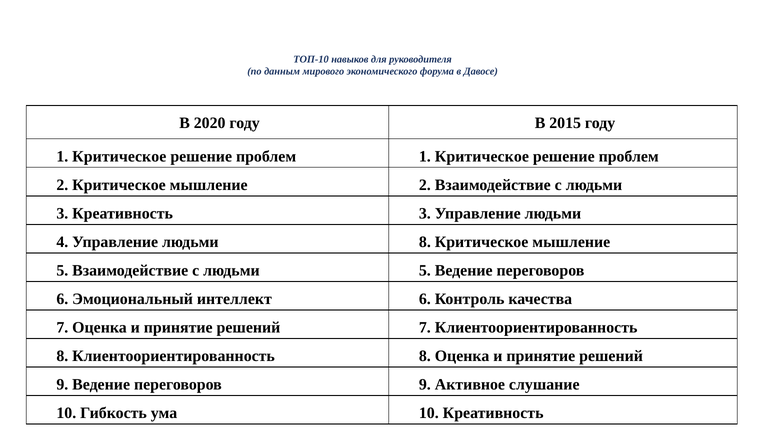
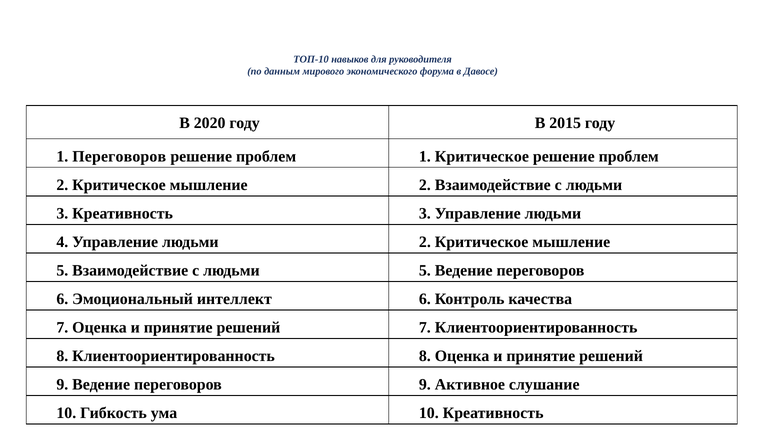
Критическое: Критическое -> Переговоров (119, 157)
людьми 8: 8 -> 2 (425, 242)
